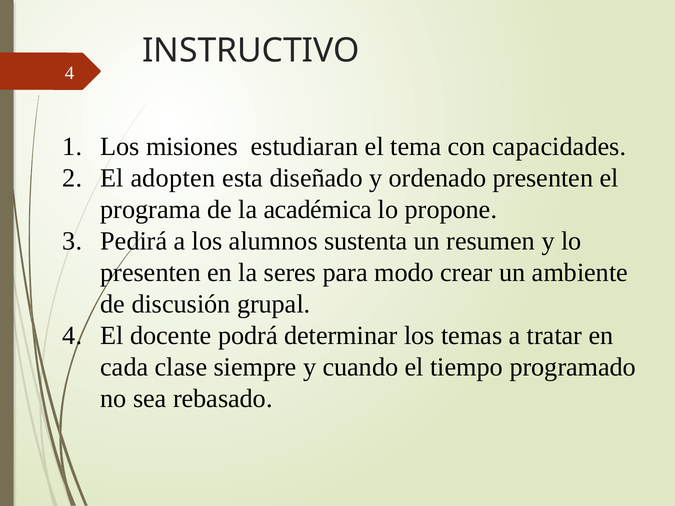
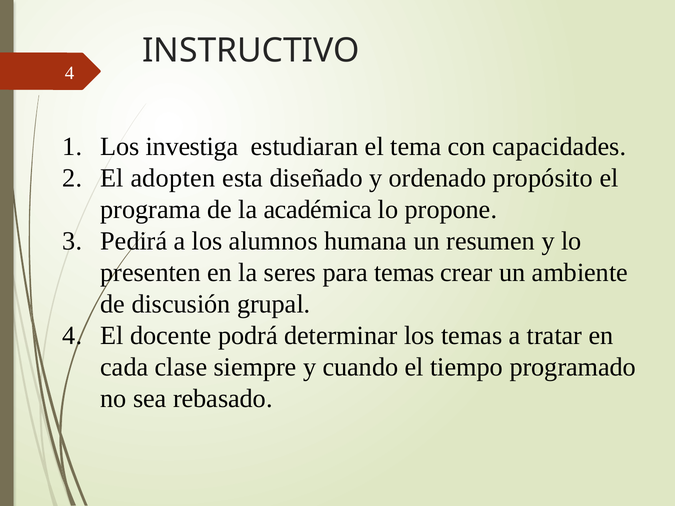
misiones: misiones -> investiga (192, 146)
ordenado presenten: presenten -> propósito (543, 178)
sustenta: sustenta -> humana (366, 241)
para modo: modo -> temas (404, 272)
